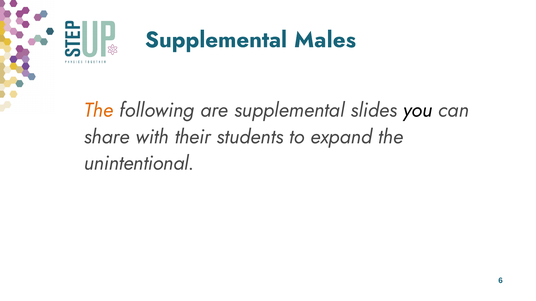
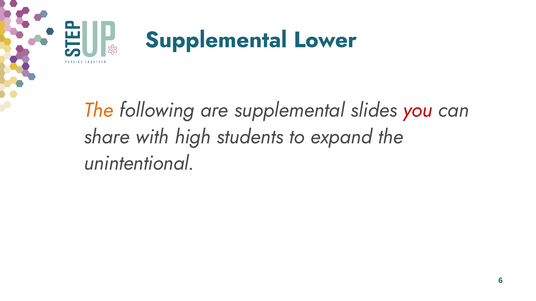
Males: Males -> Lower (325, 40)
you colour: black -> red (418, 110)
their: their -> high (193, 137)
